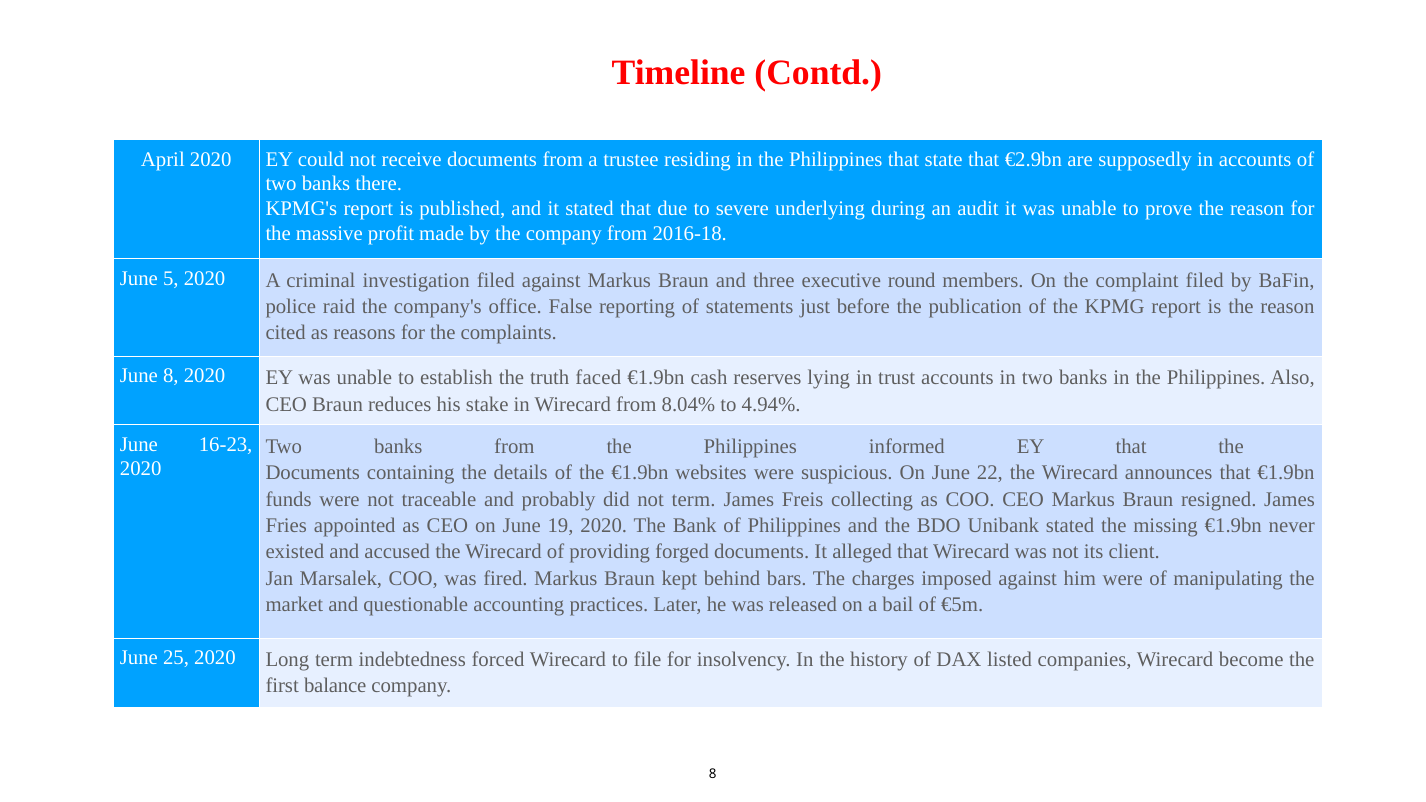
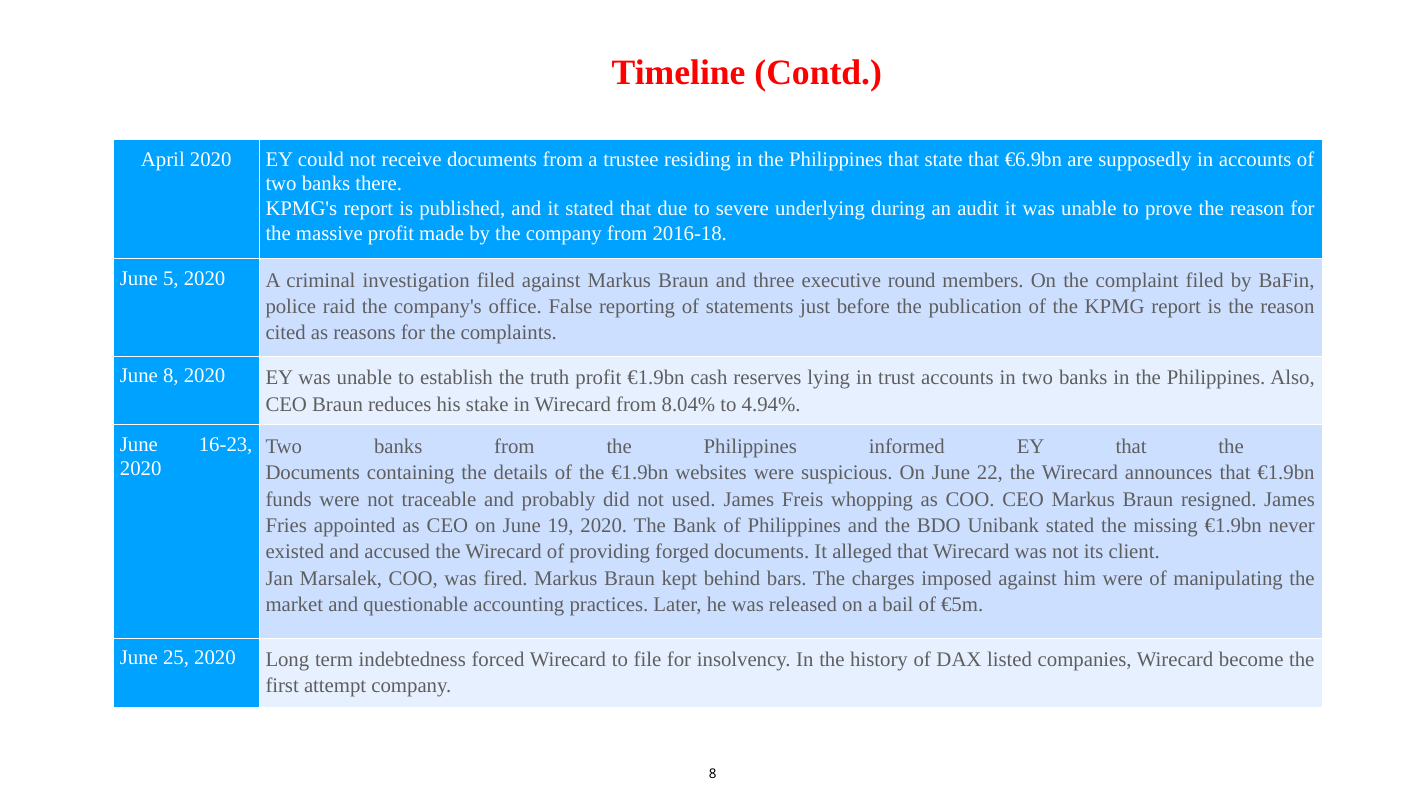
€2.9bn: €2.9bn -> €6.9bn (1033, 159)
truth faced: faced -> profit (598, 378)
not term: term -> used (694, 499)
collecting: collecting -> whopping (872, 499)
balance: balance -> attempt (335, 686)
